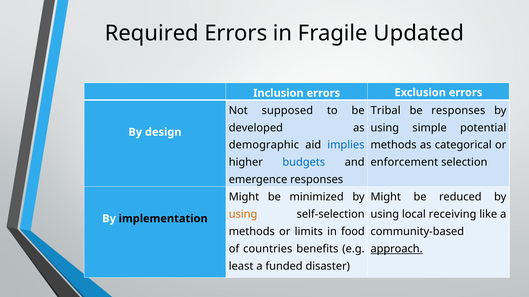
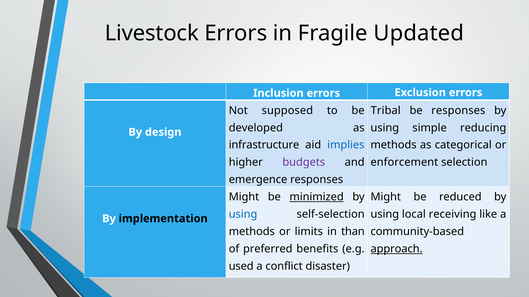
Required: Required -> Livestock (152, 33)
potential: potential -> reducing (483, 128)
demographic: demographic -> infrastructure (264, 145)
budgets colour: blue -> purple (304, 163)
minimized underline: none -> present (317, 197)
using colour: orange -> blue (243, 215)
food: food -> than (353, 232)
countries: countries -> preferred (268, 249)
least: least -> used (241, 267)
funded: funded -> conflict (284, 267)
